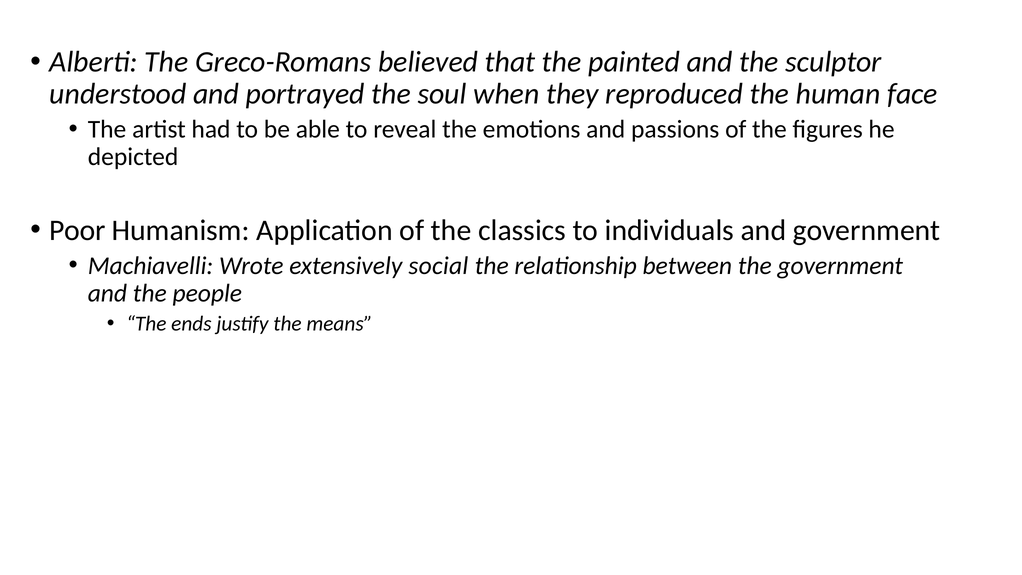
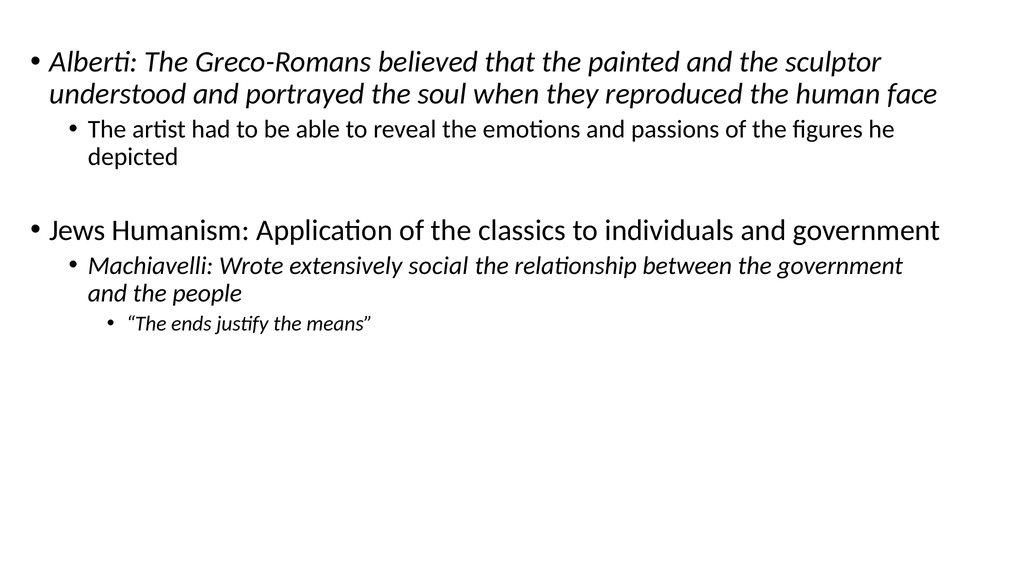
Poor: Poor -> Jews (77, 230)
